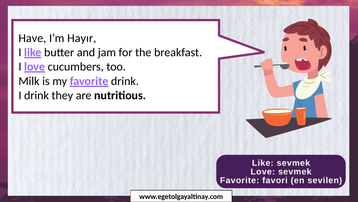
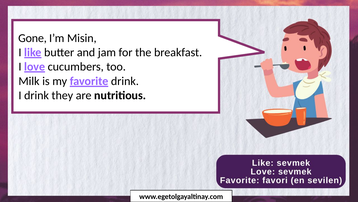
Have: Have -> Gone (32, 38)
Hayır: Hayır -> Misin (82, 38)
